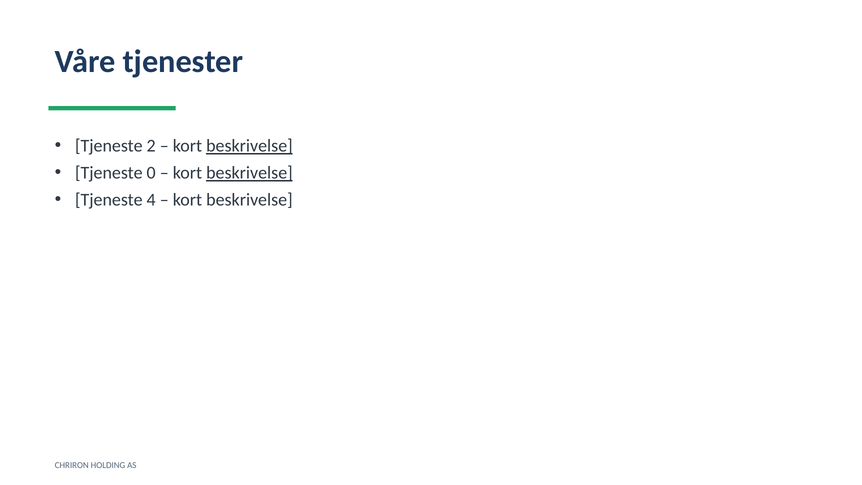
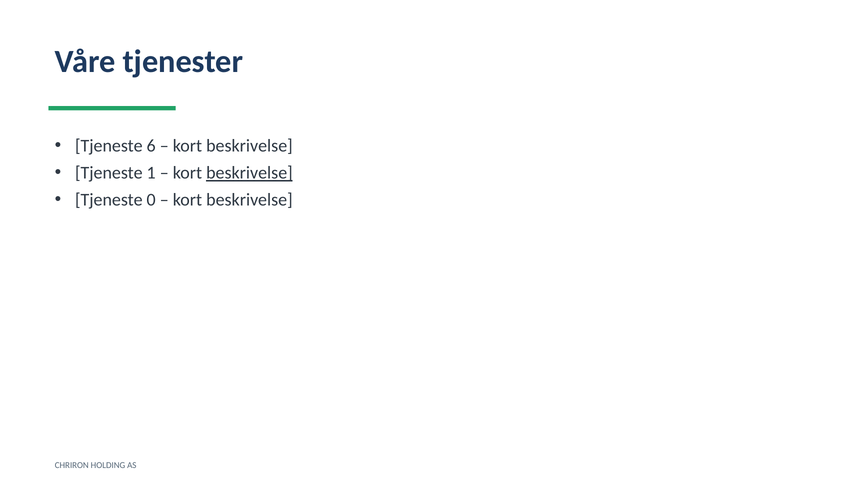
2: 2 -> 6 (151, 146)
beskrivelse underline: present -> none (249, 146)
0: 0 -> 1 (151, 173)
4: 4 -> 0 (151, 200)
